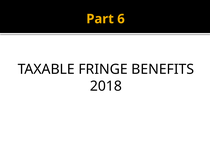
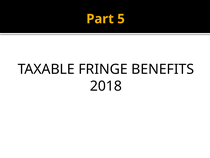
6: 6 -> 5 (121, 19)
